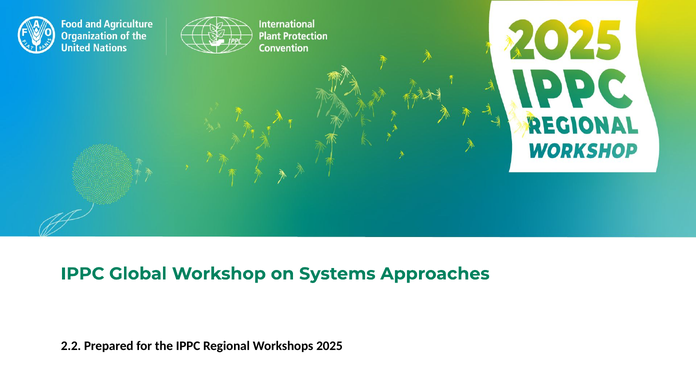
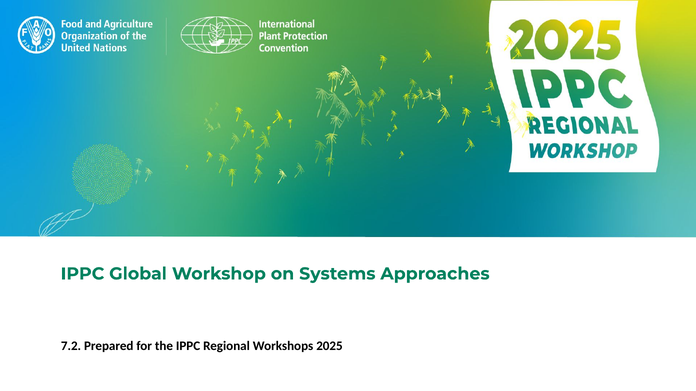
2.2: 2.2 -> 7.2 (71, 346)
